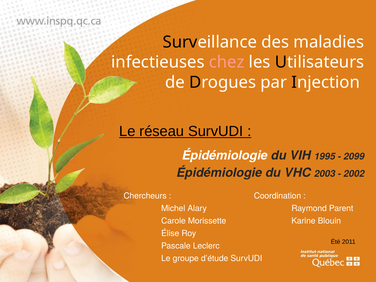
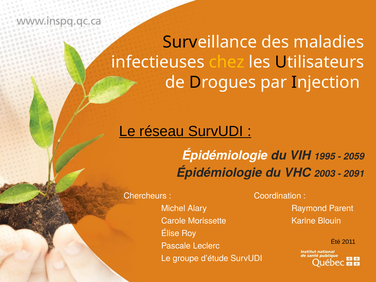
chez colour: pink -> yellow (227, 62)
2099: 2099 -> 2059 (354, 157)
2002: 2002 -> 2091 (354, 174)
